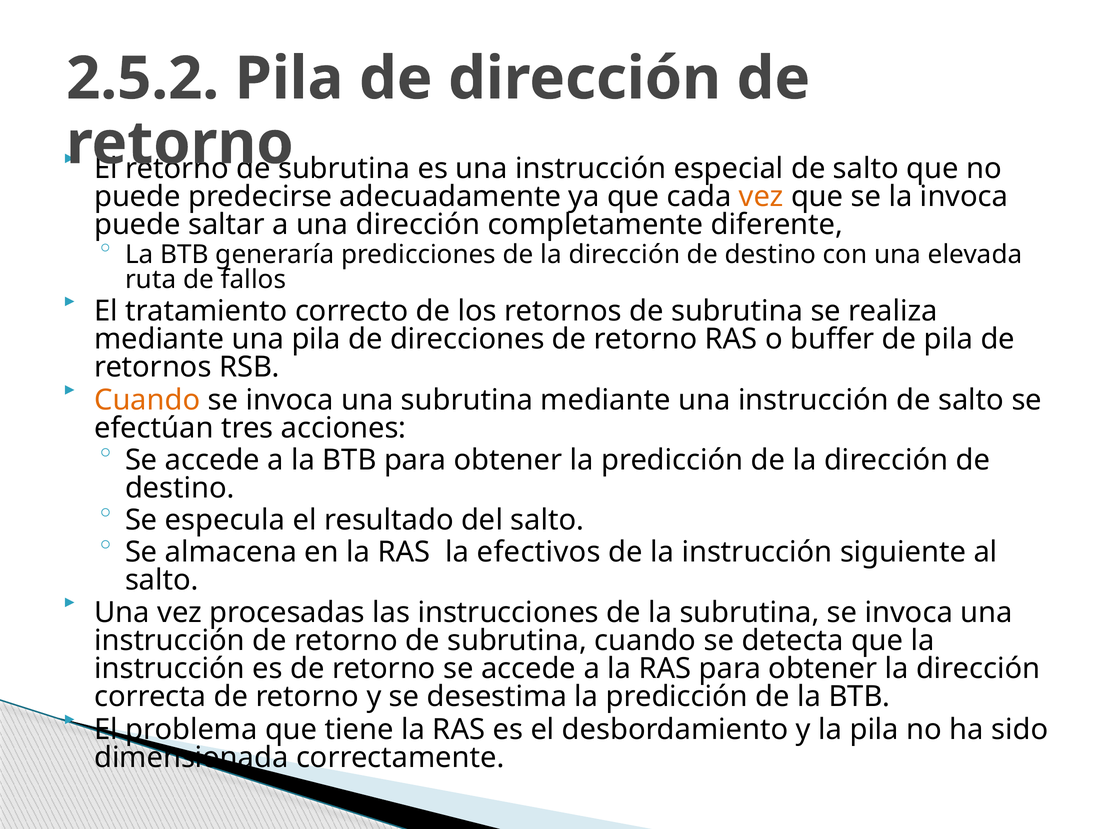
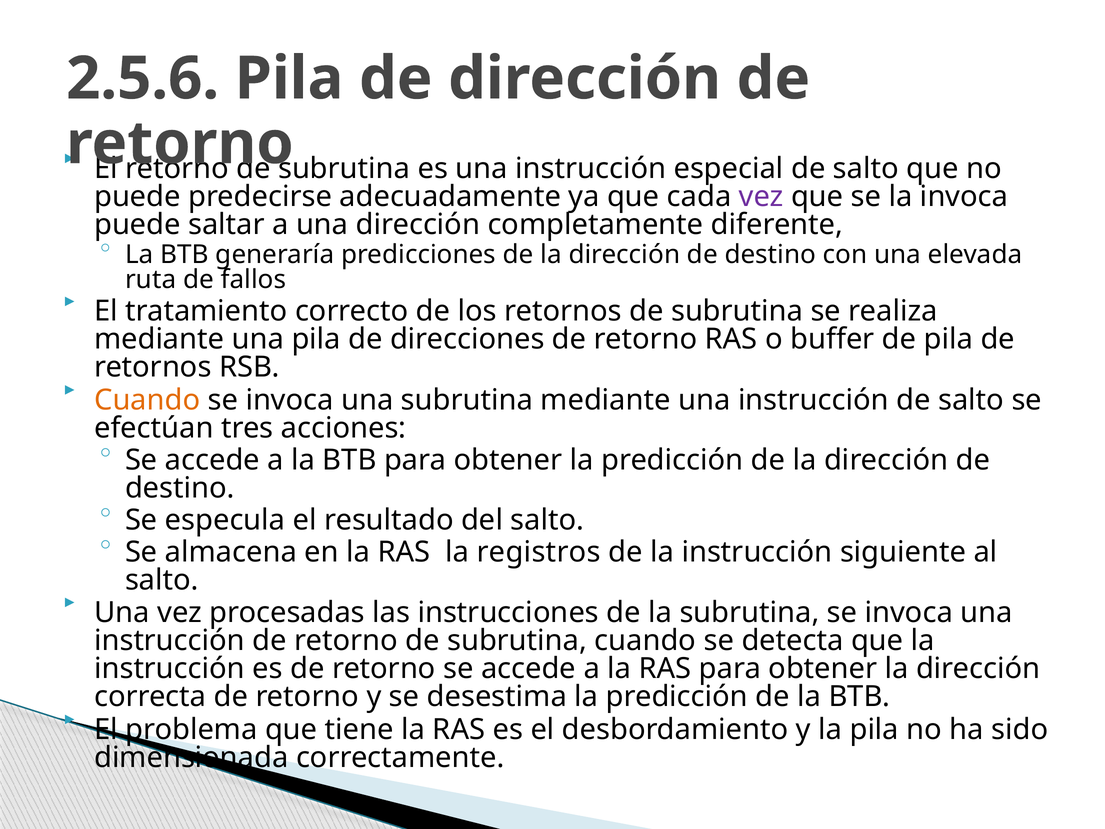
2.5.2: 2.5.2 -> 2.5.6 (143, 79)
vez colour: orange -> purple (761, 196)
efectivos: efectivos -> registros (539, 552)
